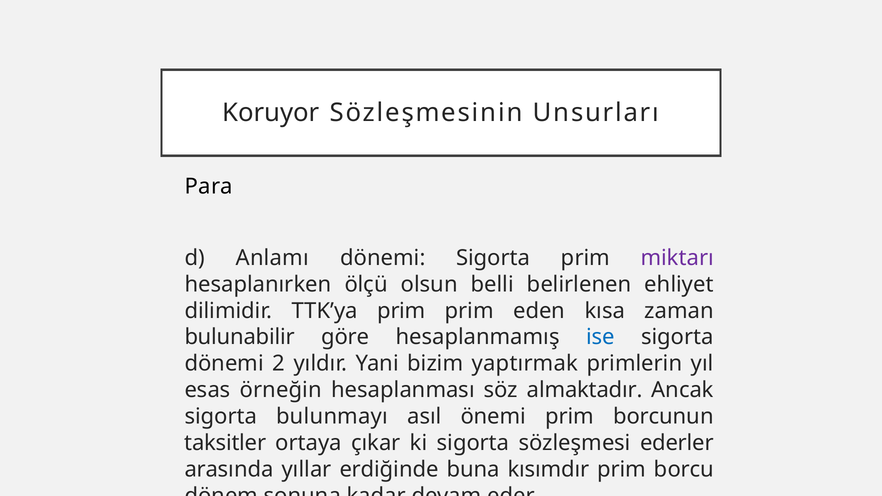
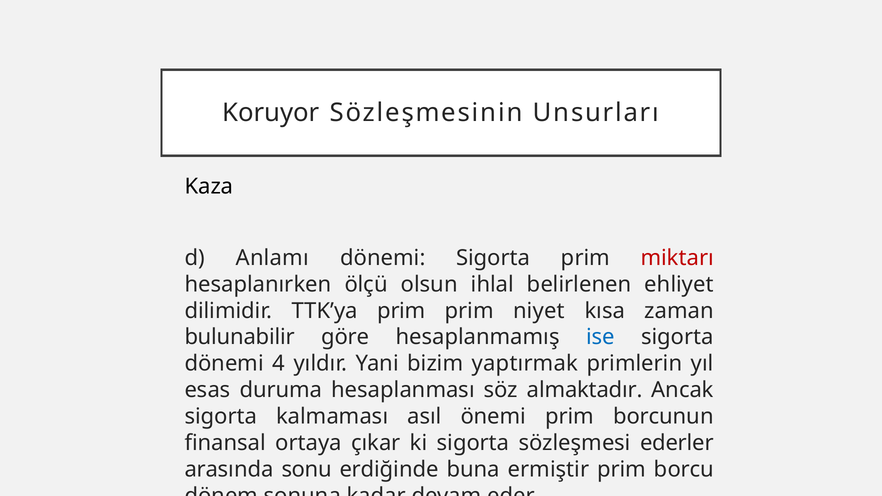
Para: Para -> Kaza (209, 187)
miktarı colour: purple -> red (677, 258)
belli: belli -> ihlal (492, 284)
eden: eden -> niyet (539, 311)
2: 2 -> 4 (279, 364)
örneğin: örneğin -> duruma (281, 390)
bulunmayı: bulunmayı -> kalmaması (332, 417)
taksitler: taksitler -> finansal (225, 443)
yıllar: yıllar -> sonu (307, 470)
kısımdır: kısımdır -> ermiştir (549, 470)
